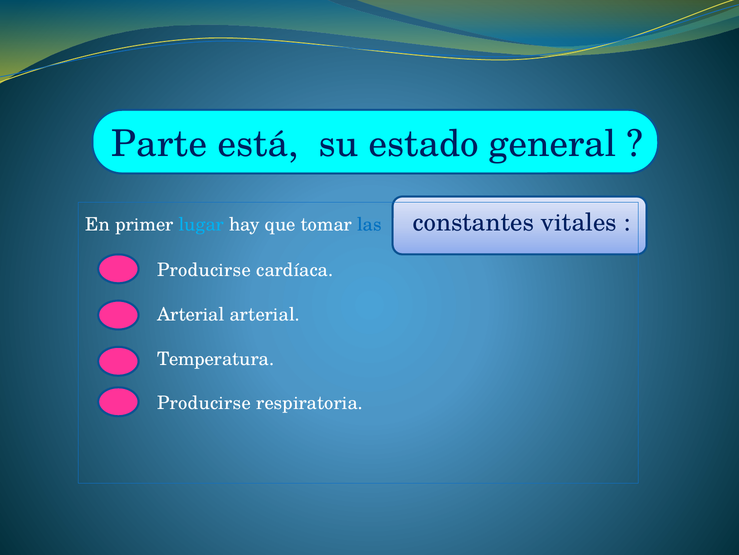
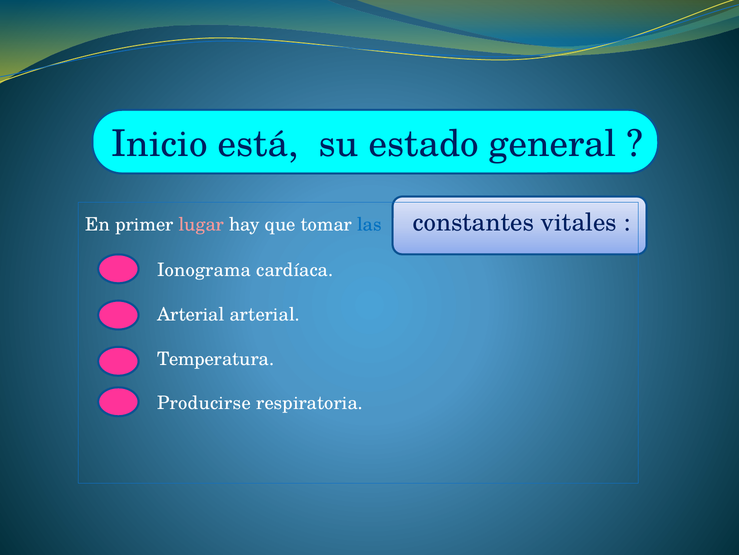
Parte: Parte -> Inicio (159, 144)
lugar colour: light blue -> pink (201, 224)
Producirse: Producirse -> Ionograma (204, 270)
